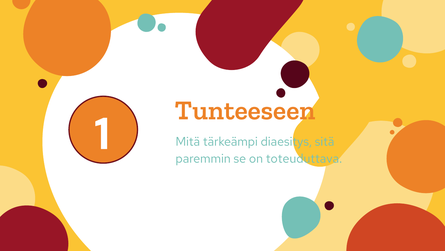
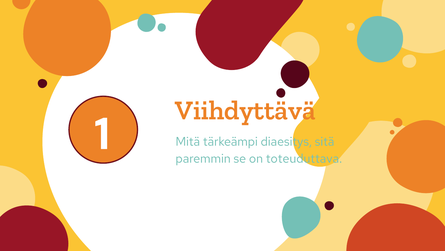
Tunteeseen: Tunteeseen -> Viihdyttävä (245, 110)
